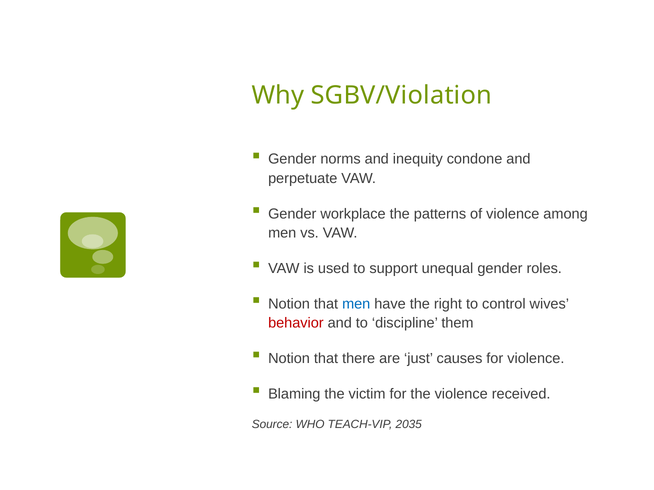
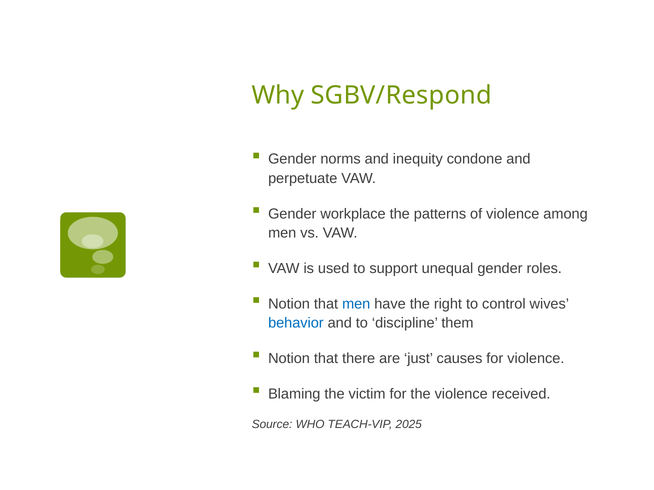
SGBV/Violation: SGBV/Violation -> SGBV/Respond (401, 96)
behavior colour: red -> blue (296, 323)
2035: 2035 -> 2025 (409, 425)
